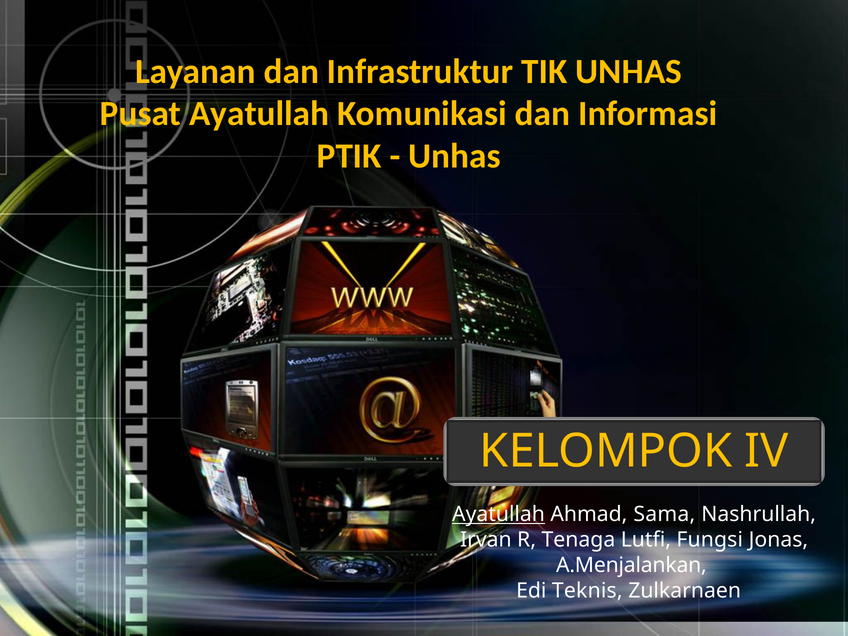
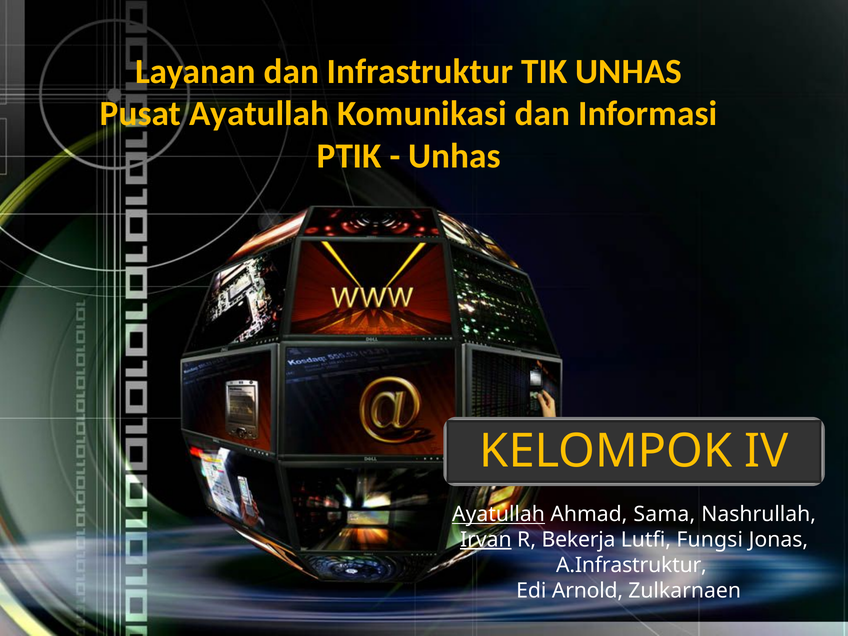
Irvan underline: none -> present (486, 540)
Tenaga: Tenaga -> Bekerja (579, 540)
A.Menjalankan: A.Menjalankan -> A.Infrastruktur (631, 565)
Teknis: Teknis -> Arnold (588, 591)
